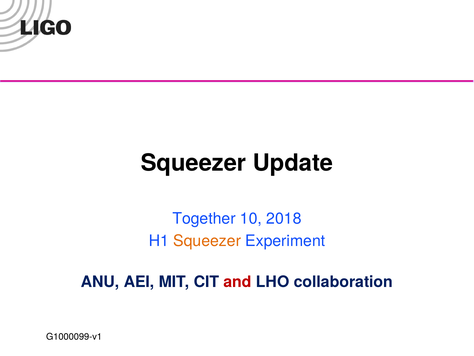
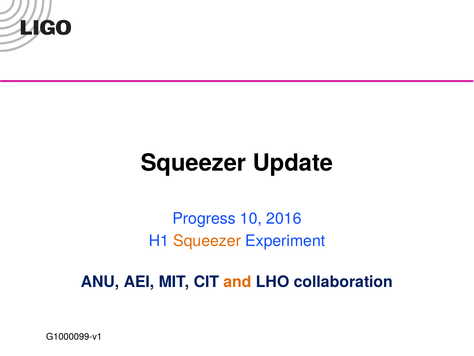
Together: Together -> Progress (204, 218)
2018: 2018 -> 2016 (284, 218)
and colour: red -> orange (238, 282)
